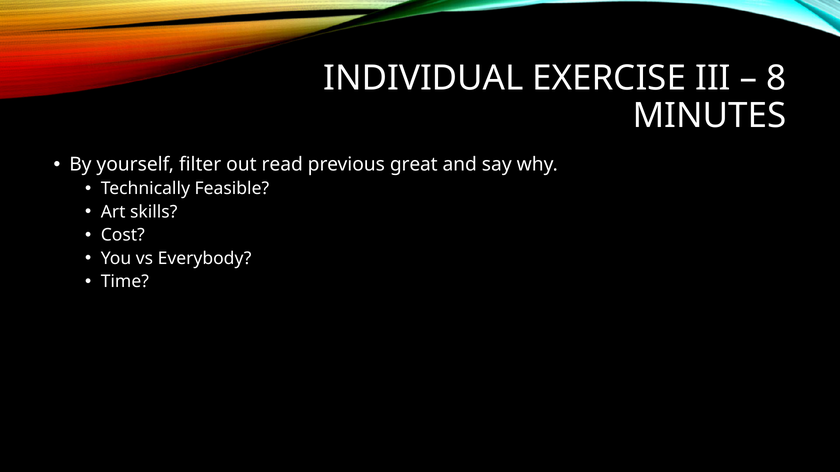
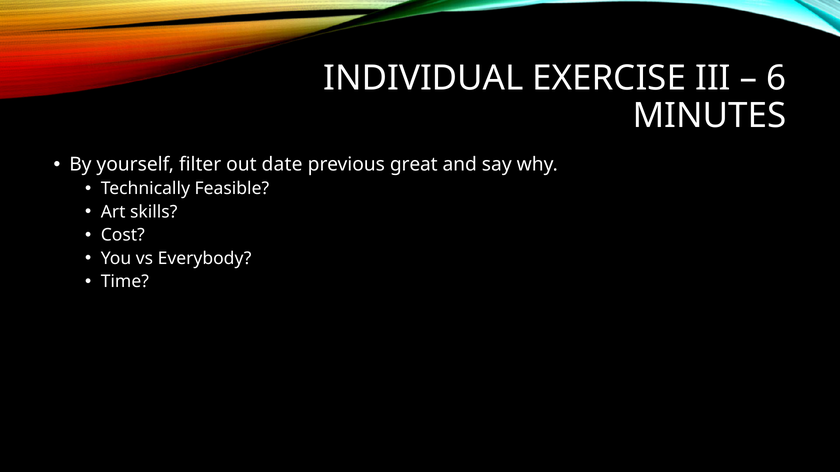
8: 8 -> 6 (776, 78)
read: read -> date (282, 165)
